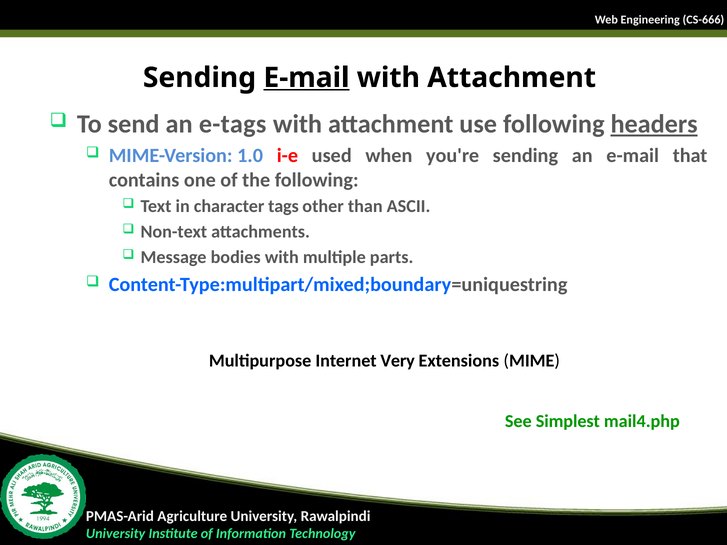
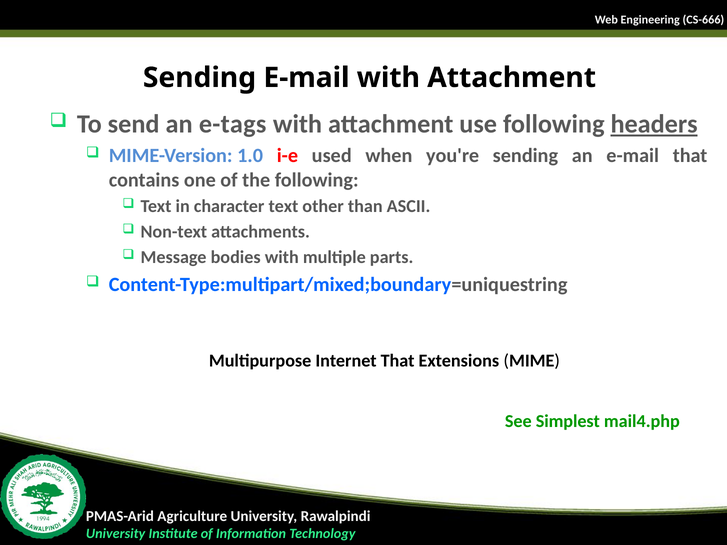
E-mail underline: present -> none (306, 78)
character tags: tags -> text (283, 207)
Internet Very: Very -> That (398, 361)
